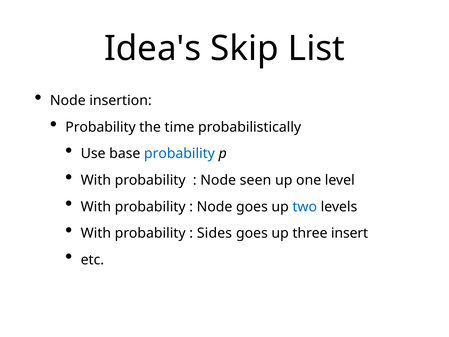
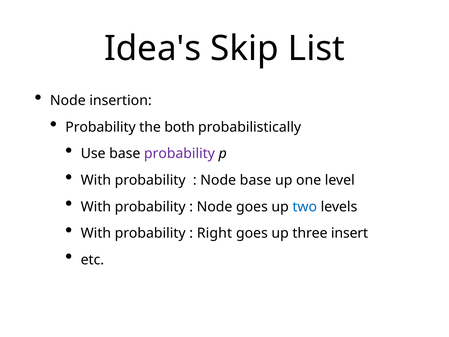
time: time -> both (180, 127)
probability colour: blue -> purple (179, 154)
Node seen: seen -> base (256, 180)
Sides: Sides -> Right (214, 233)
